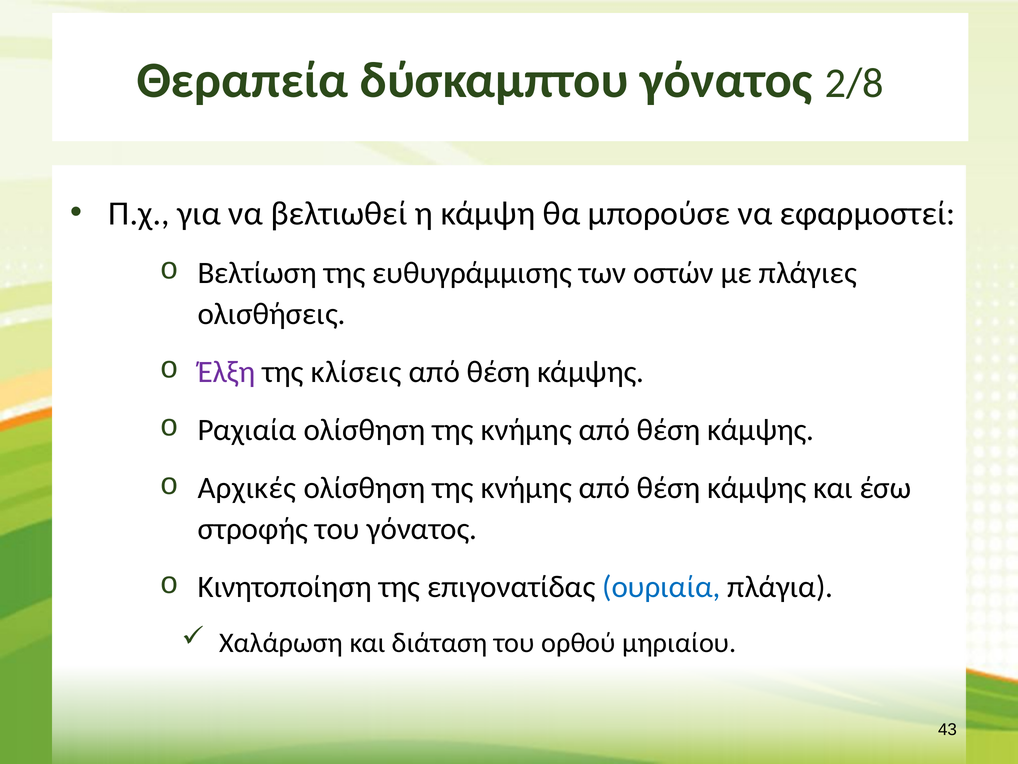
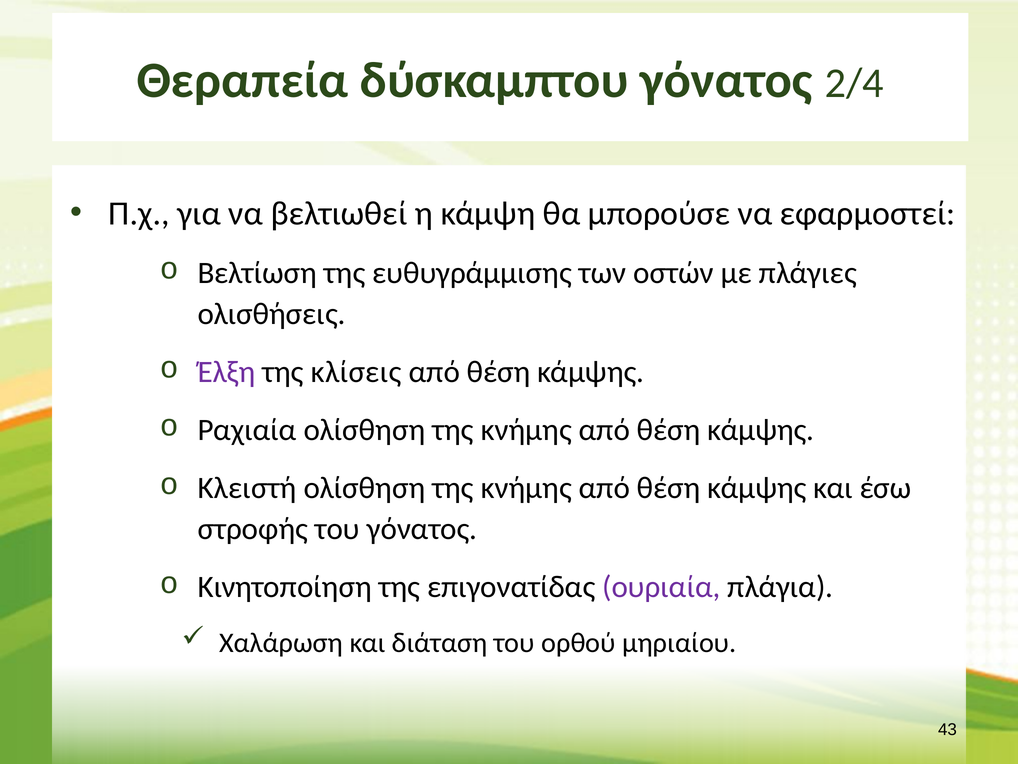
2/8: 2/8 -> 2/4 (854, 83)
Αρχικές: Αρχικές -> Κλειστή (247, 488)
ουριαία colour: blue -> purple (661, 587)
